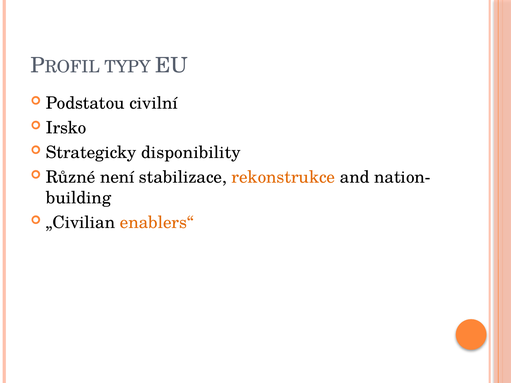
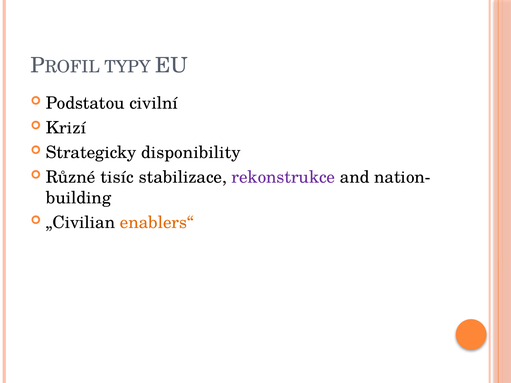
Irsko: Irsko -> Krizí (66, 128)
není: není -> tisíc (117, 177)
rekonstrukce colour: orange -> purple (283, 177)
